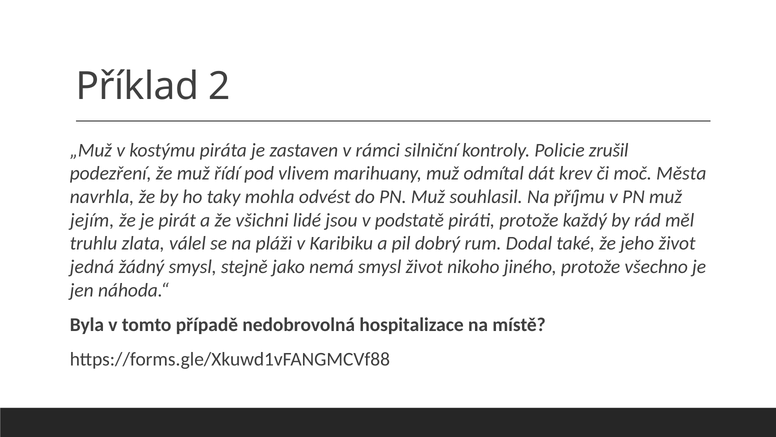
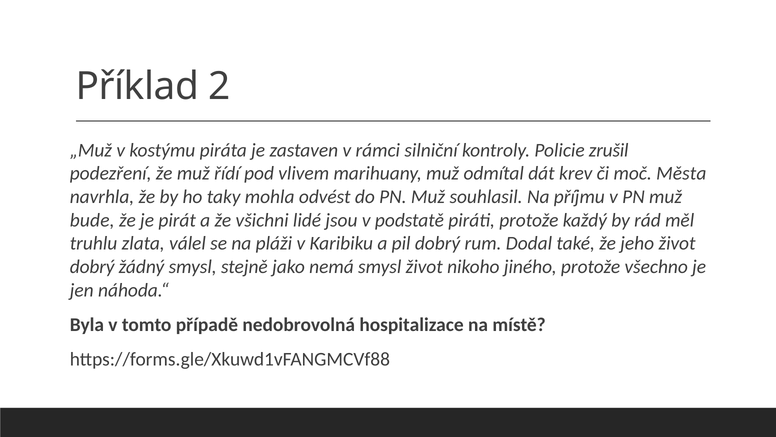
jejím: jejím -> bude (92, 220)
jedná: jedná -> dobrý (92, 266)
